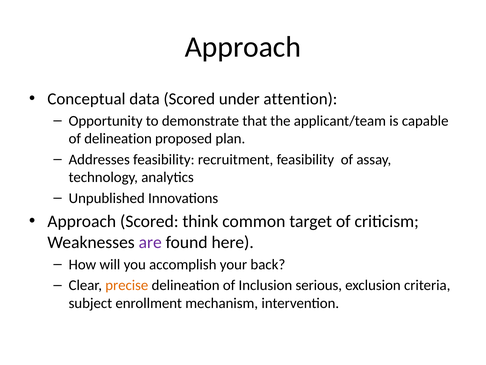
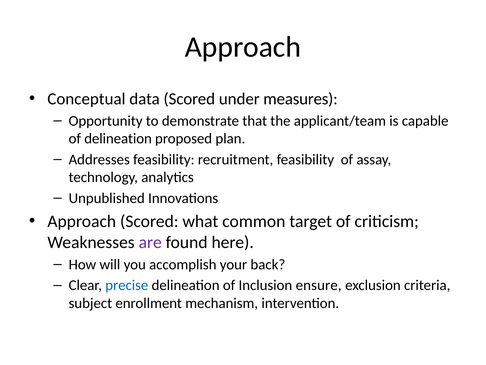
attention: attention -> measures (301, 99)
think: think -> what (200, 221)
precise colour: orange -> blue (127, 285)
serious: serious -> ensure (319, 285)
